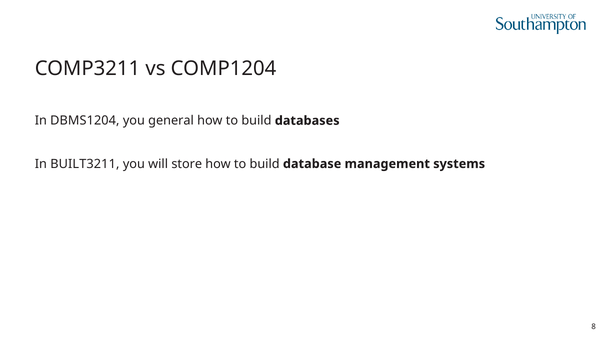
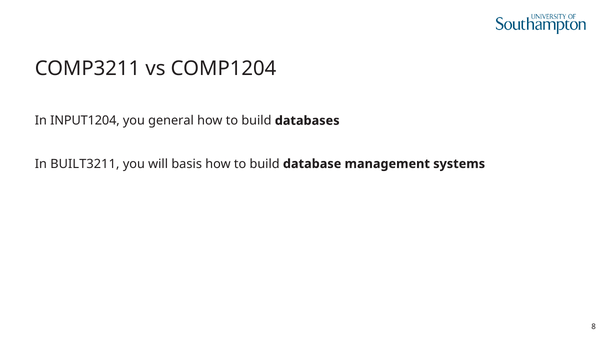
DBMS1204: DBMS1204 -> INPUT1204 (85, 120)
store: store -> basis (187, 164)
